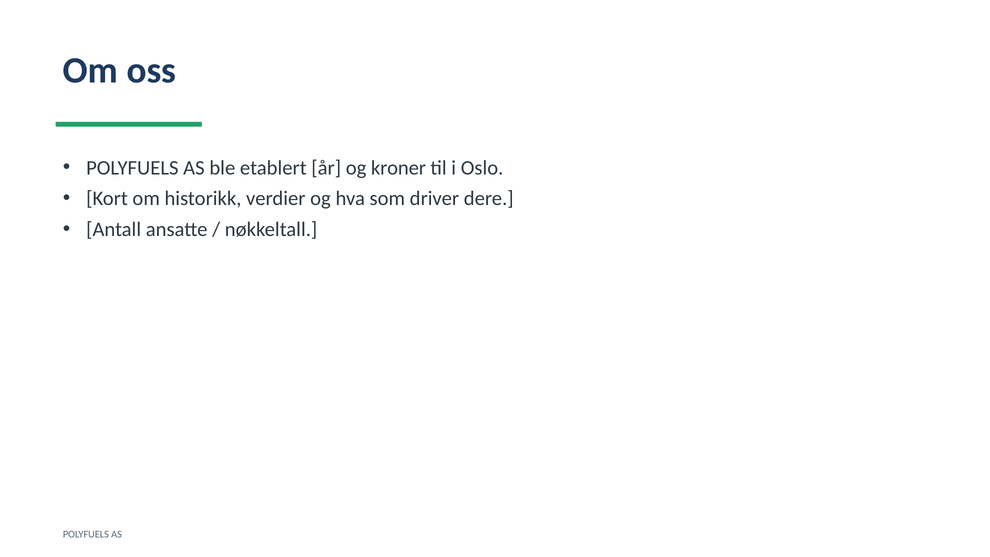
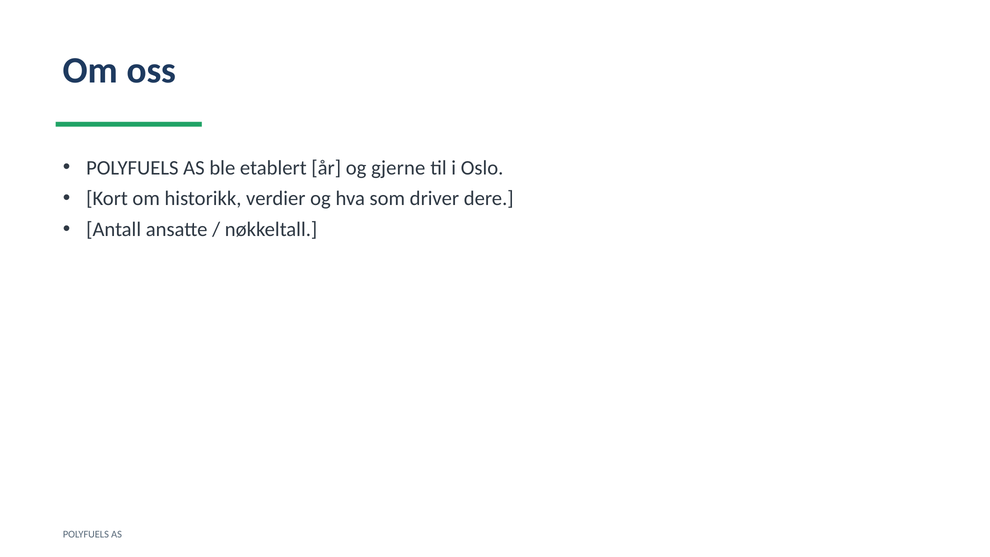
kroner: kroner -> gjerne (398, 168)
